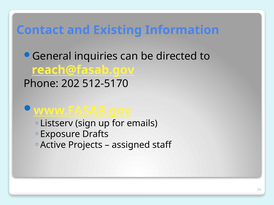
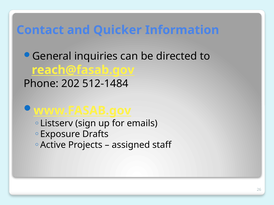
Existing: Existing -> Quicker (117, 30)
512-5170: 512-5170 -> 512-1484 (105, 84)
